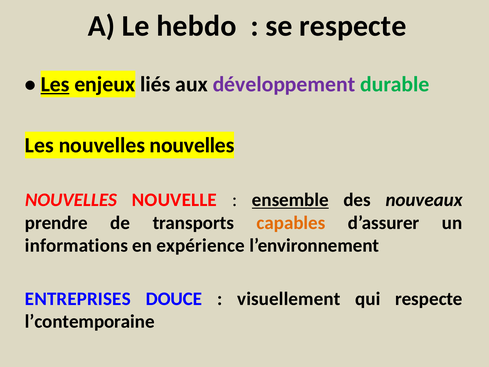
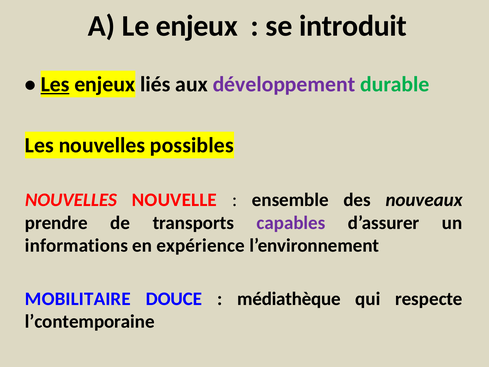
Le hebdo: hebdo -> enjeux (197, 26)
se respecte: respecte -> introduit (353, 26)
Les nouvelles nouvelles: nouvelles -> possibles (192, 145)
ensemble underline: present -> none (290, 200)
capables colour: orange -> purple (291, 223)
ENTREPRISES: ENTREPRISES -> MOBILITAIRE (78, 299)
visuellement: visuellement -> médiathèque (289, 299)
